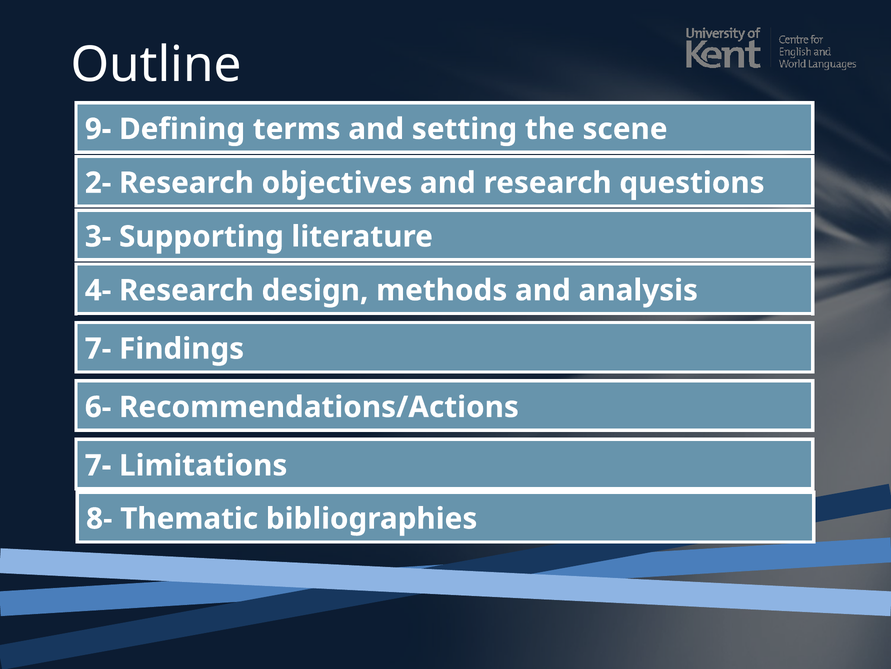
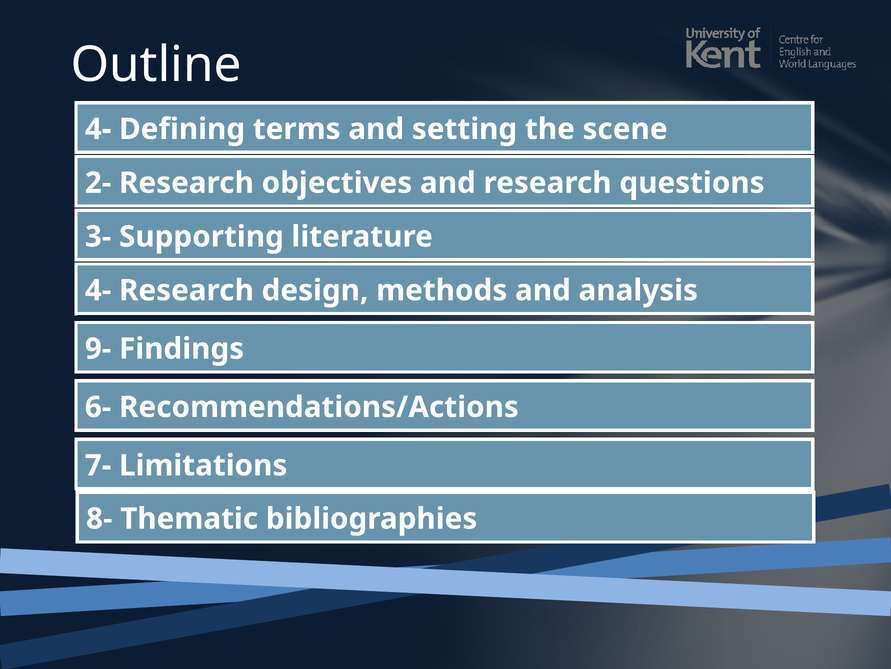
9-: 9- -> 4- (98, 129)
7-: 7- -> 9- (98, 348)
